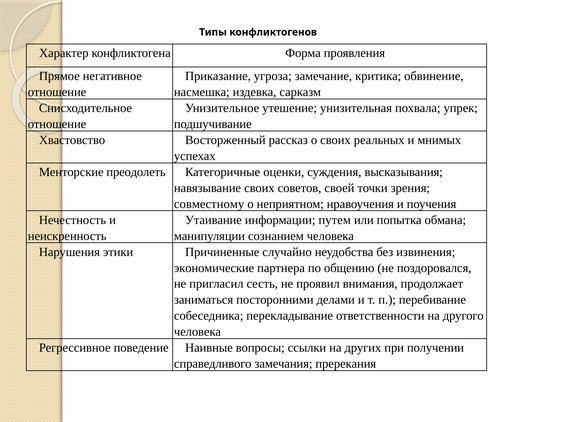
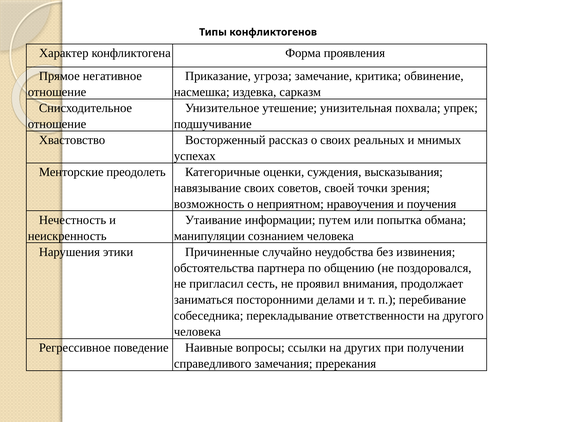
совместному: совместному -> возможность (209, 204)
экономические: экономические -> обстоятельства (214, 268)
